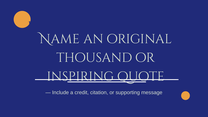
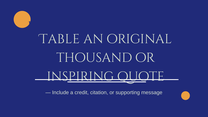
Name: Name -> Table (60, 39)
